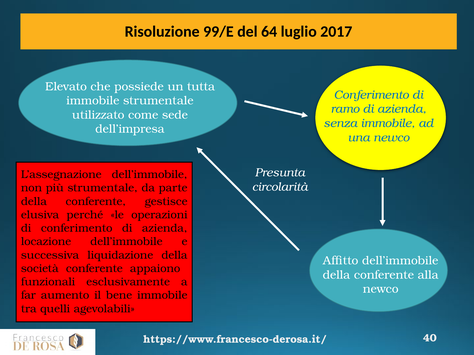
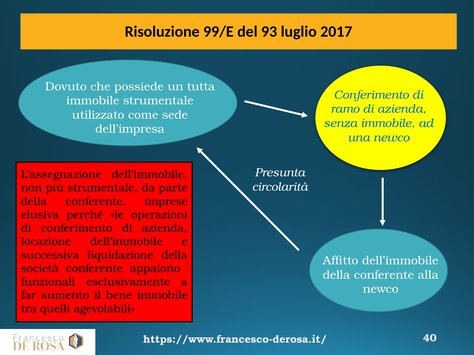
64: 64 -> 93 (269, 32)
Elevato: Elevato -> Dovuto (66, 87)
gestisce: gestisce -> imprese (166, 202)
